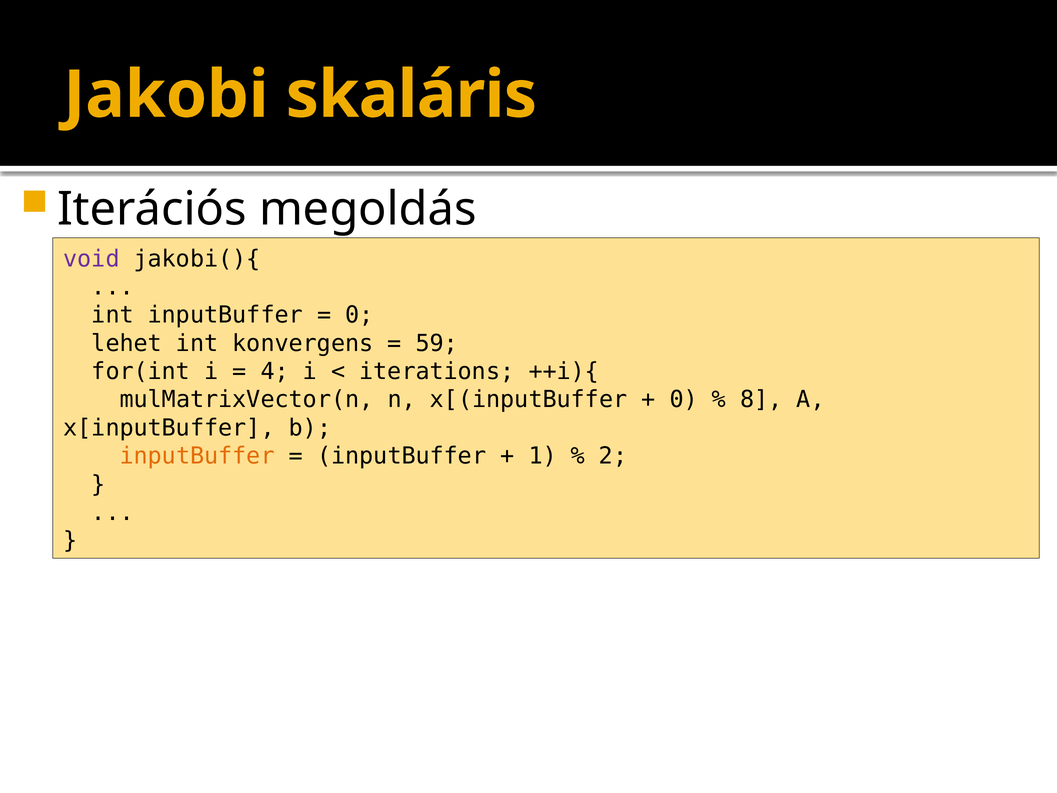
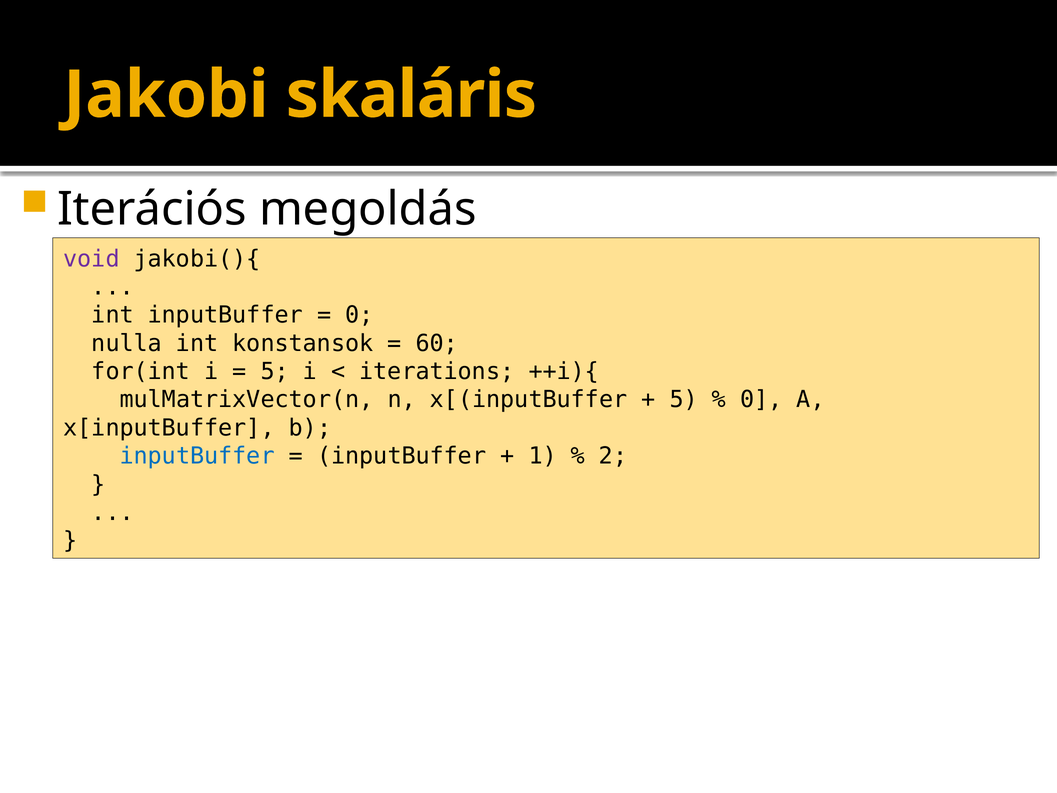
lehet: lehet -> nulla (127, 343)
konvergens: konvergens -> konstansok (303, 343)
59: 59 -> 60 (437, 343)
4: 4 -> 5 (275, 371)
0: 0 -> 5 (684, 400)
8: 8 -> 0 (761, 400)
inputBuffer colour: orange -> blue (197, 456)
